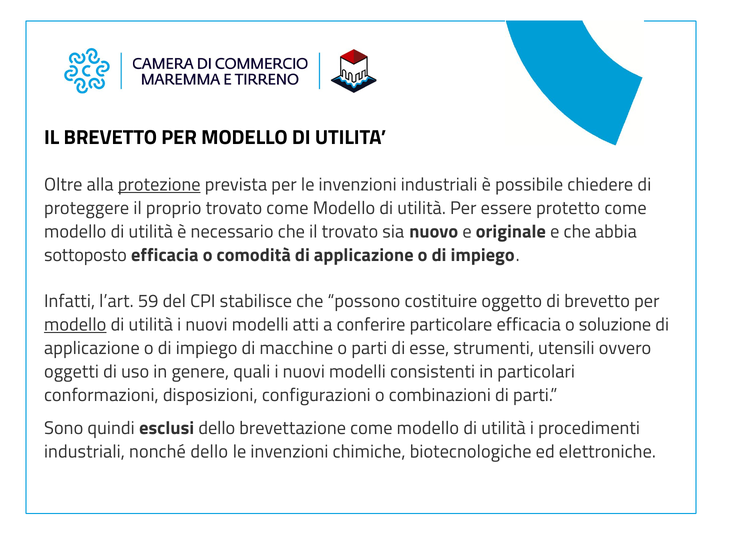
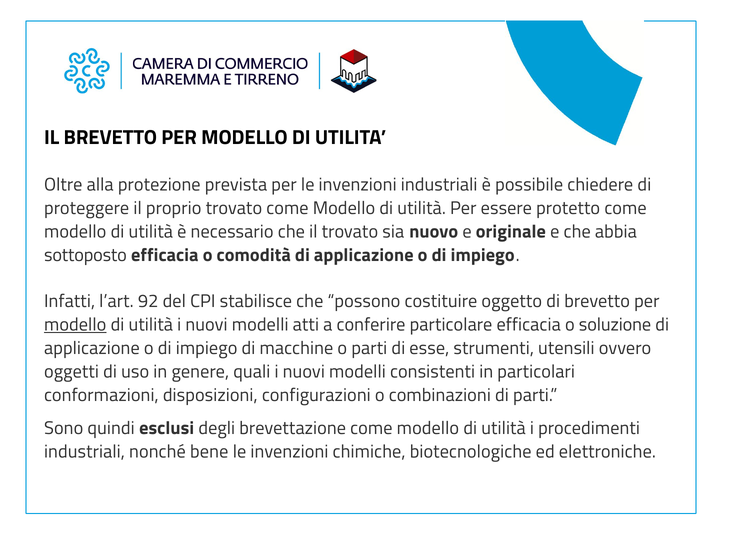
protezione underline: present -> none (159, 185)
59: 59 -> 92 (148, 301)
esclusi dello: dello -> degli (217, 428)
nonché dello: dello -> bene (209, 451)
